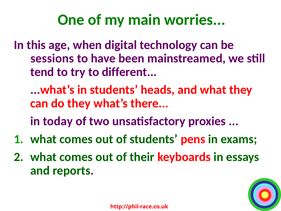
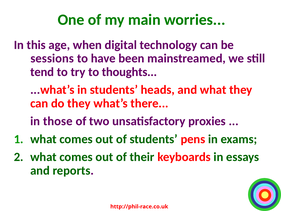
different: different -> thoughts (129, 72)
today: today -> those (58, 121)
